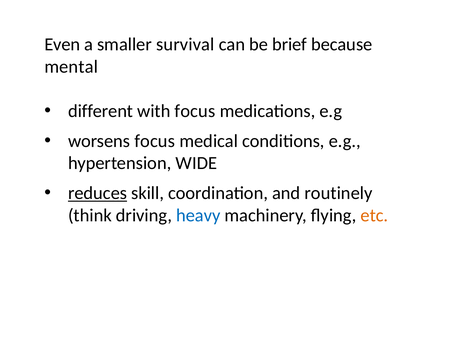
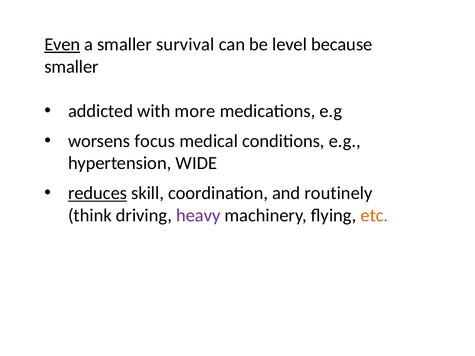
Even underline: none -> present (62, 44)
brief: brief -> level (290, 44)
mental: mental -> smaller (71, 67)
different: different -> addicted (101, 111)
with focus: focus -> more (195, 111)
heavy colour: blue -> purple (198, 216)
